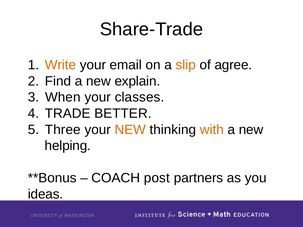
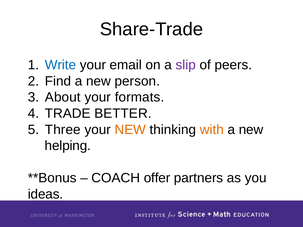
Write colour: orange -> blue (61, 65)
slip colour: orange -> purple (186, 65)
agree: agree -> peers (233, 65)
explain: explain -> person (137, 81)
When: When -> About (63, 97)
classes: classes -> formats (140, 97)
post: post -> offer (157, 178)
